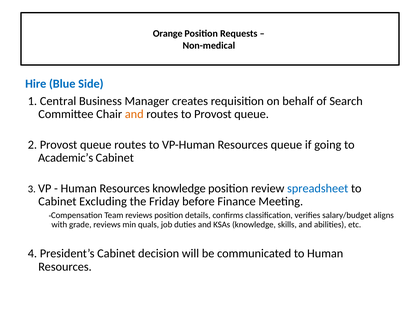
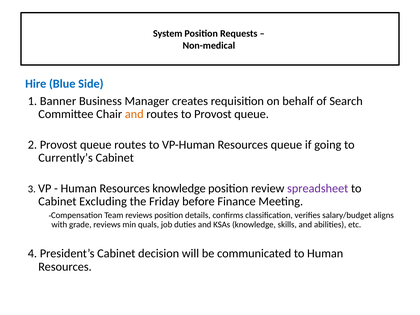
Orange: Orange -> System (168, 34)
Central: Central -> Banner (58, 101)
Academic’s: Academic’s -> Currently’s (66, 158)
spreadsheet colour: blue -> purple (318, 188)
